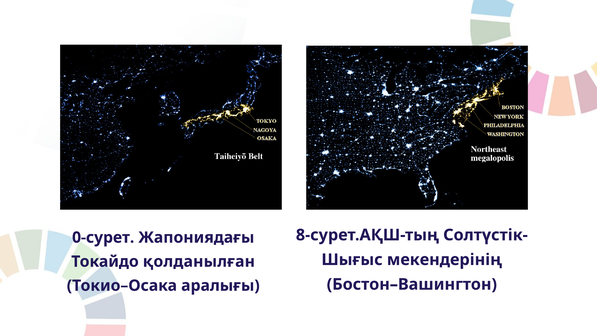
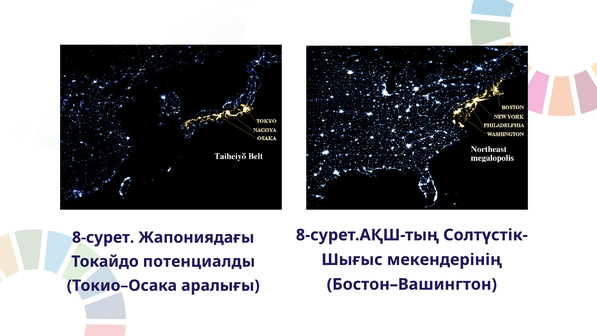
0-сурет: 0-сурет -> 8-сурет (103, 237)
қолданылған: қолданылған -> потенциалды (199, 261)
